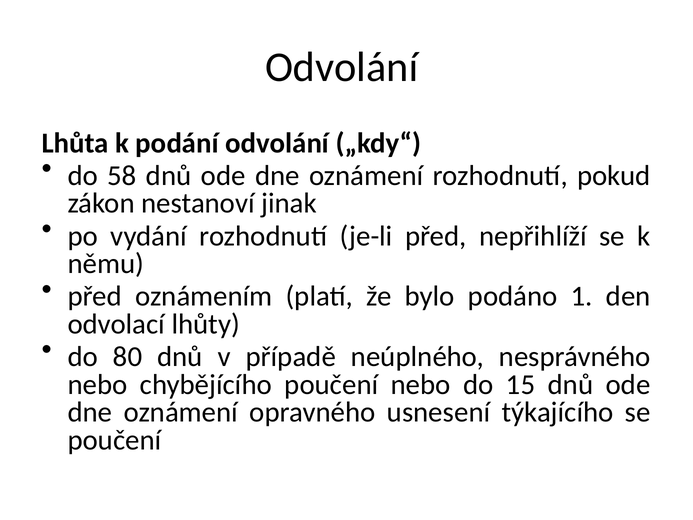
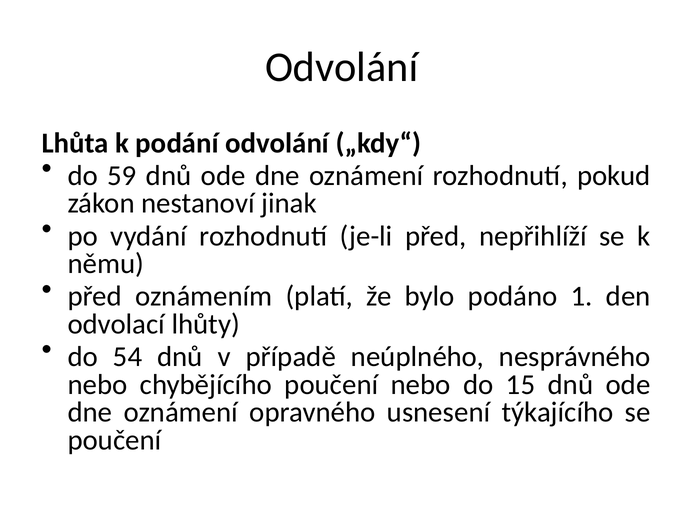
58: 58 -> 59 (122, 176)
80: 80 -> 54 (128, 357)
